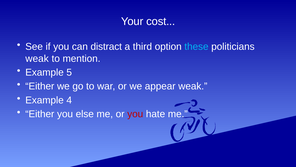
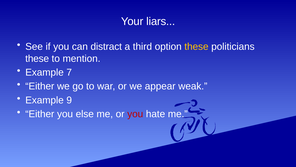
cost: cost -> liars (161, 21)
these colour: light blue -> yellow (196, 47)
weak: weak -> these (37, 58)
5: 5 -> 7 (69, 72)
4: 4 -> 9 (69, 100)
